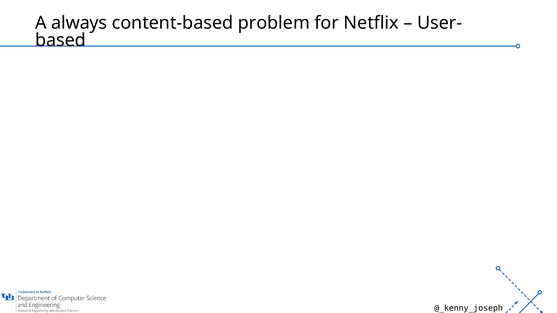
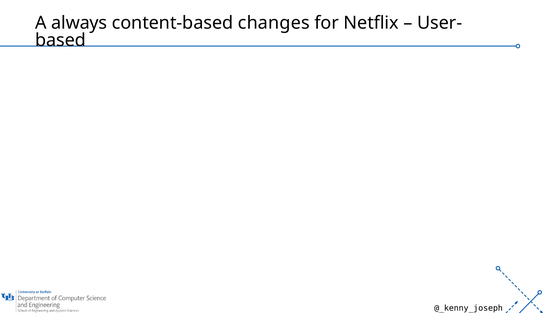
problem: problem -> changes (274, 23)
